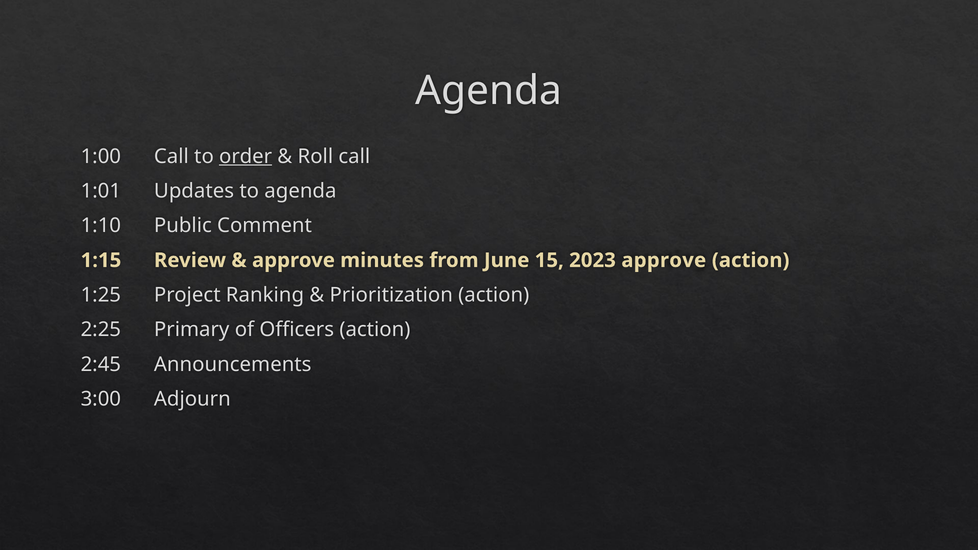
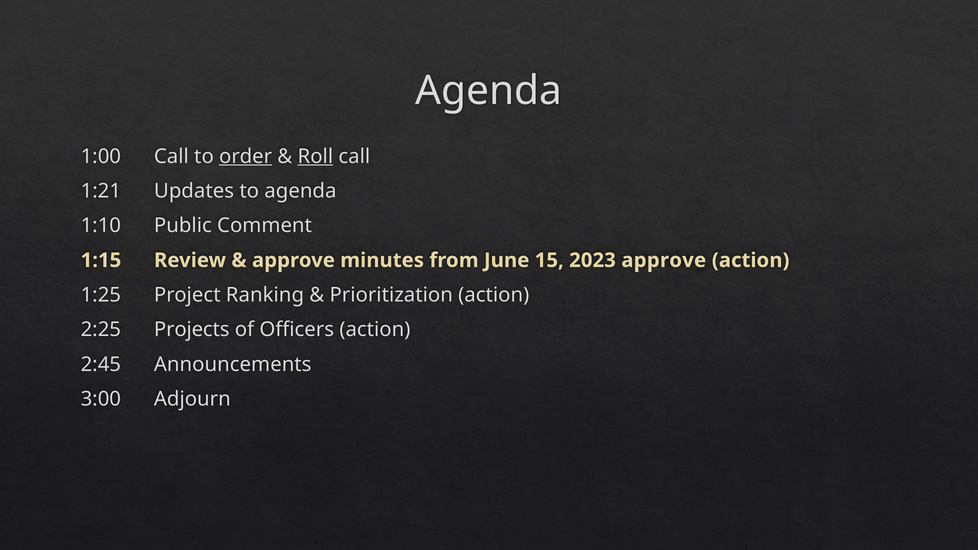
Roll underline: none -> present (315, 156)
1:01: 1:01 -> 1:21 (101, 191)
Primary: Primary -> Projects (192, 330)
